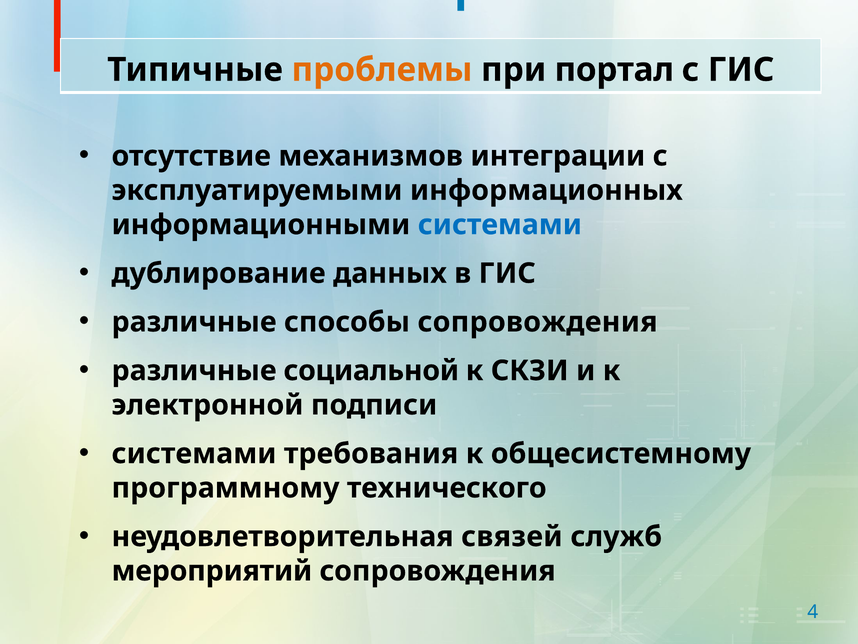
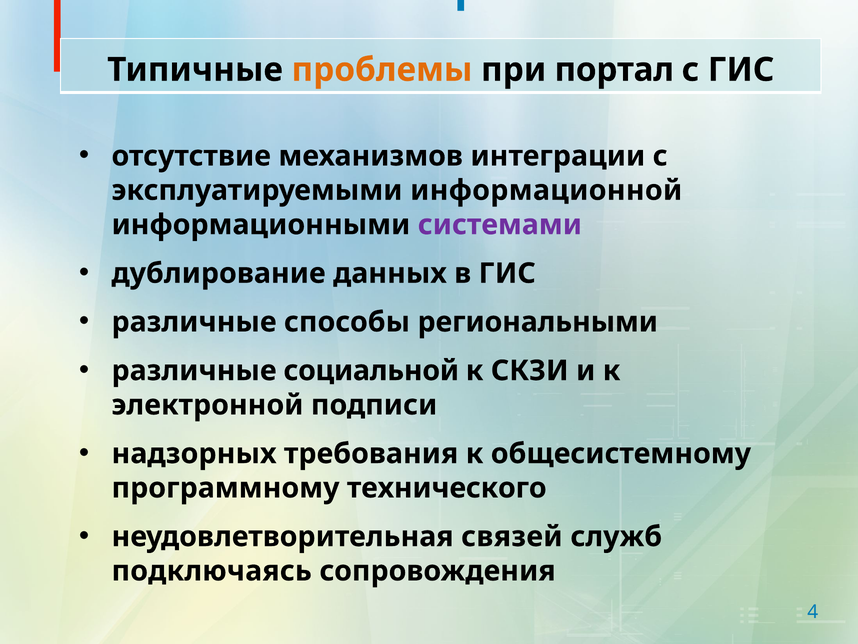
информационных: информационных -> информационной (546, 190)
системами colour: blue -> purple (500, 225)
способы сопровождения: сопровождения -> региональными (538, 322)
системами: системами -> надзорных (194, 453)
мероприятий: мероприятий -> подключаясь (212, 571)
